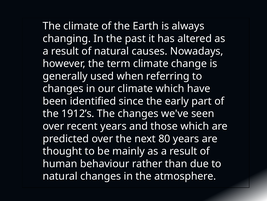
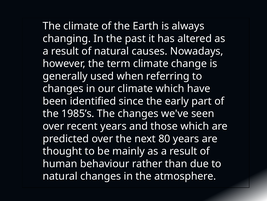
1912’s: 1912’s -> 1985’s (78, 113)
